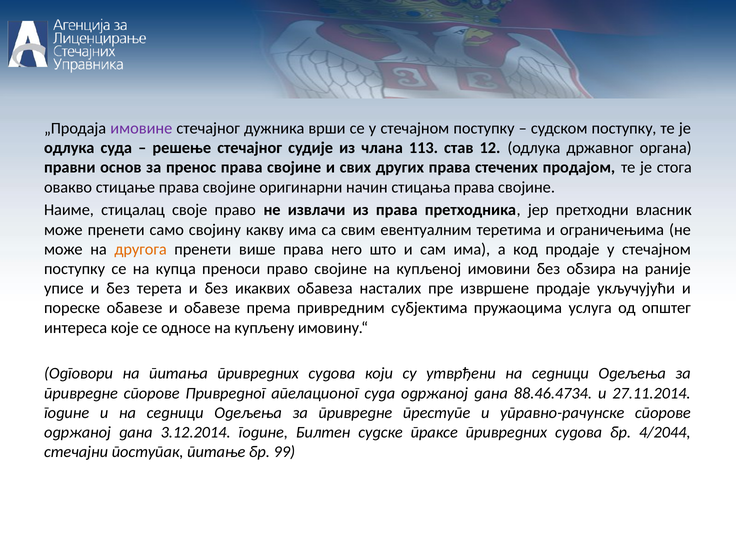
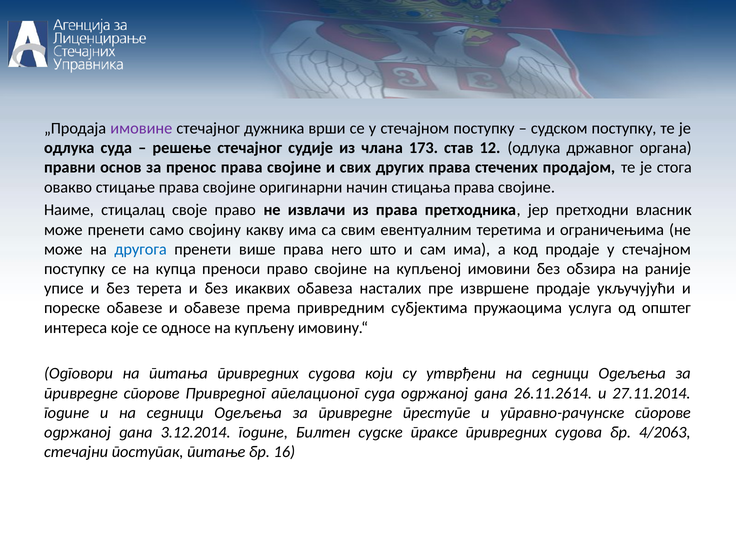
113: 113 -> 173 (424, 148)
другога colour: orange -> blue (141, 249)
88.46.4734: 88.46.4734 -> 26.11.2614 (553, 393)
4/2044: 4/2044 -> 4/2063 (665, 432)
99: 99 -> 16 (284, 452)
